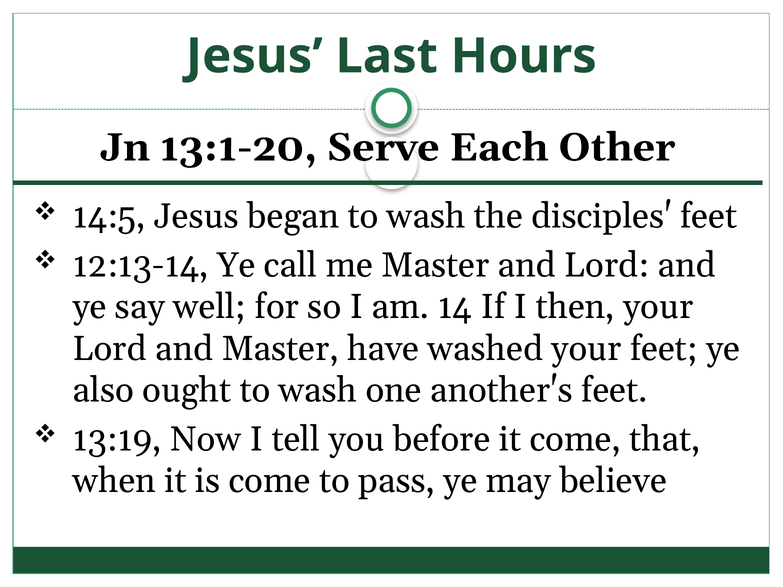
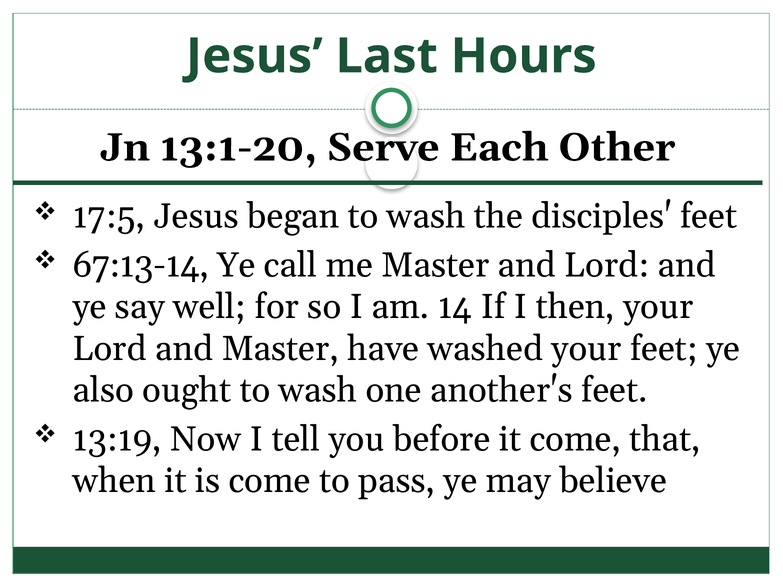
14:5: 14:5 -> 17:5 (109, 216)
12:13-14: 12:13-14 -> 67:13-14 (141, 265)
